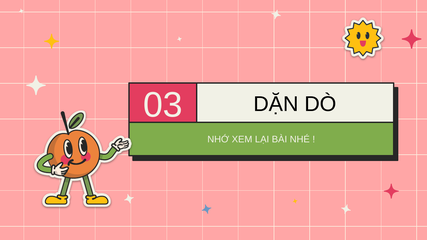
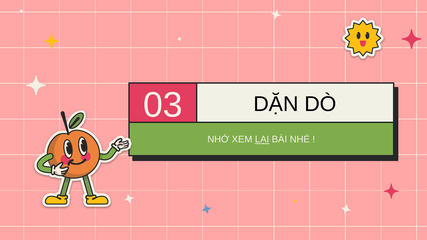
LẠI underline: none -> present (262, 140)
